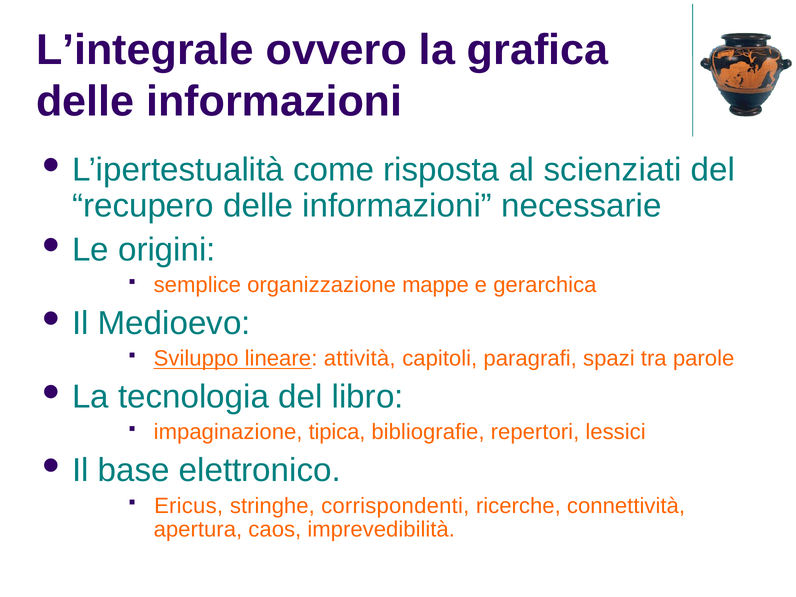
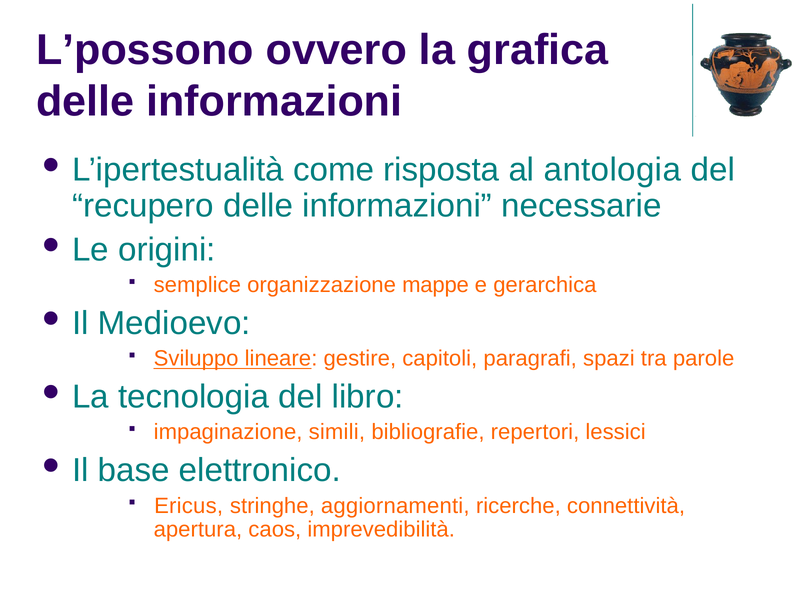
L’integrale: L’integrale -> L’possono (145, 50)
scienziati: scienziati -> antologia (612, 170)
attività: attività -> gestire (360, 359)
tipica: tipica -> simili (337, 432)
corrispondenti: corrispondenti -> aggiornamenti (395, 506)
